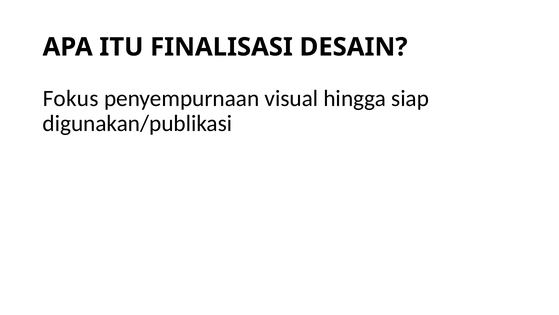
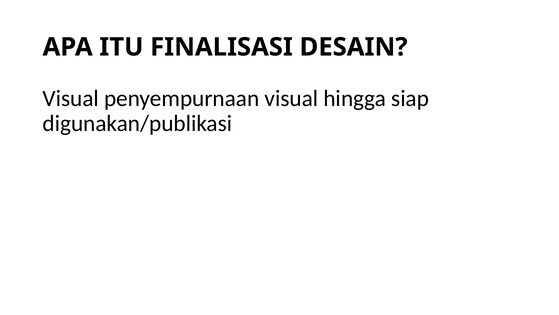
Fokus: Fokus -> Visual (71, 98)
